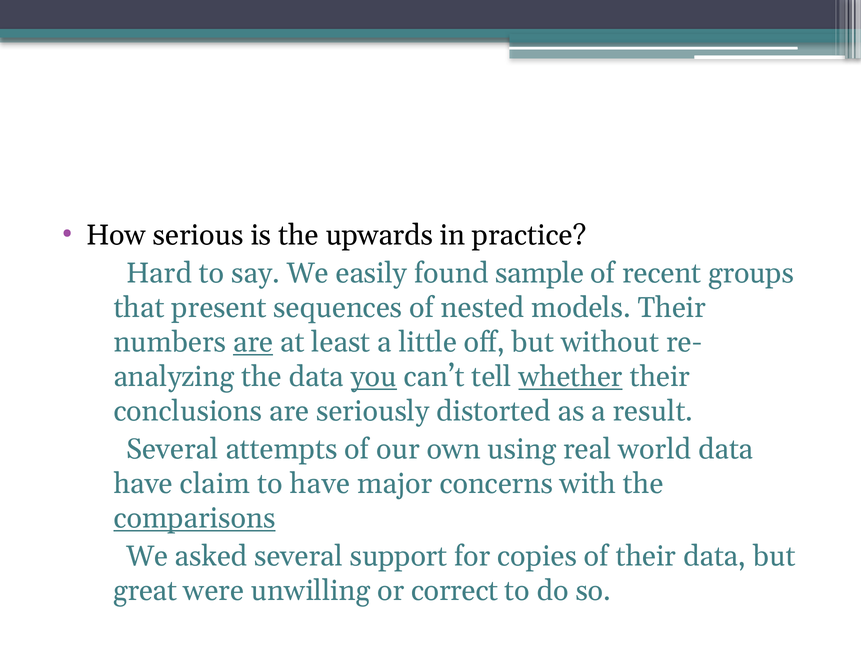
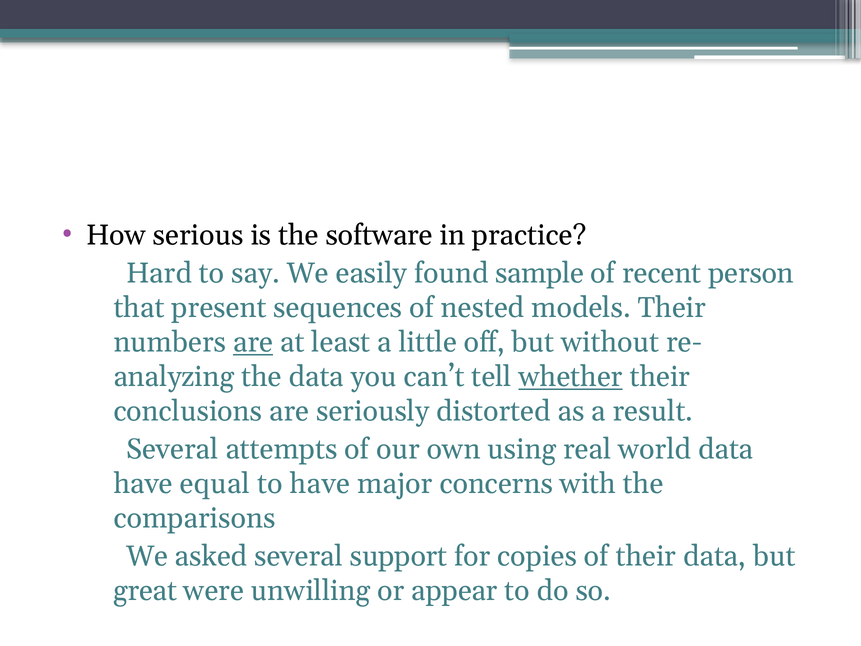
upwards: upwards -> software (379, 235)
groups: groups -> person (751, 273)
you underline: present -> none (374, 377)
claim: claim -> equal (215, 484)
comparisons underline: present -> none (194, 518)
correct: correct -> appear (455, 591)
